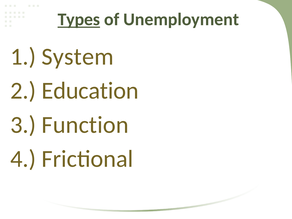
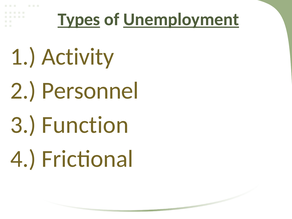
Unemployment underline: none -> present (181, 19)
System: System -> Activity (78, 57)
Education: Education -> Personnel (90, 91)
